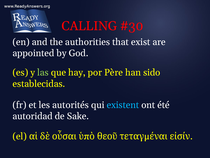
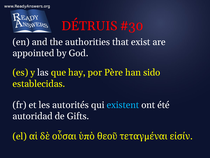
CALLING: CALLING -> DÉTRUIS (89, 26)
las colour: light green -> white (43, 72)
Sake: Sake -> Gifts (78, 116)
